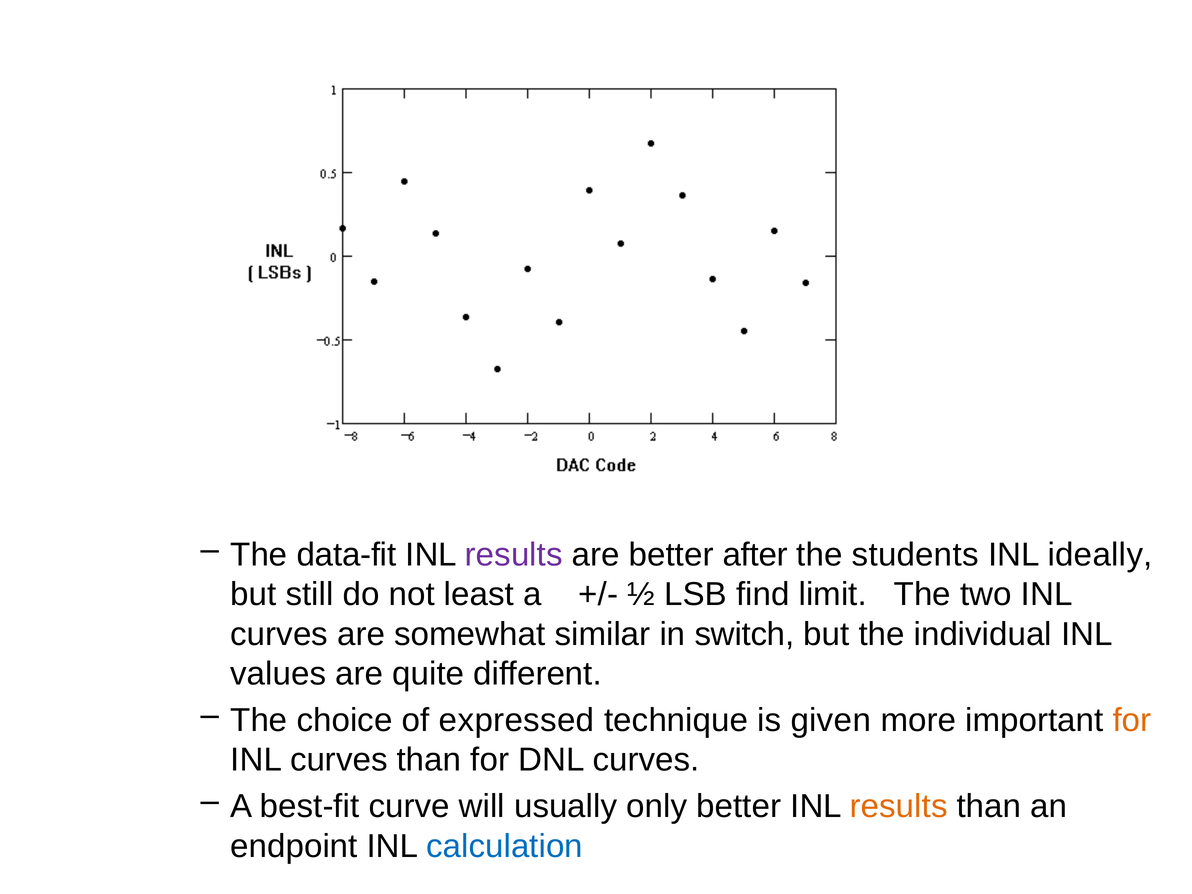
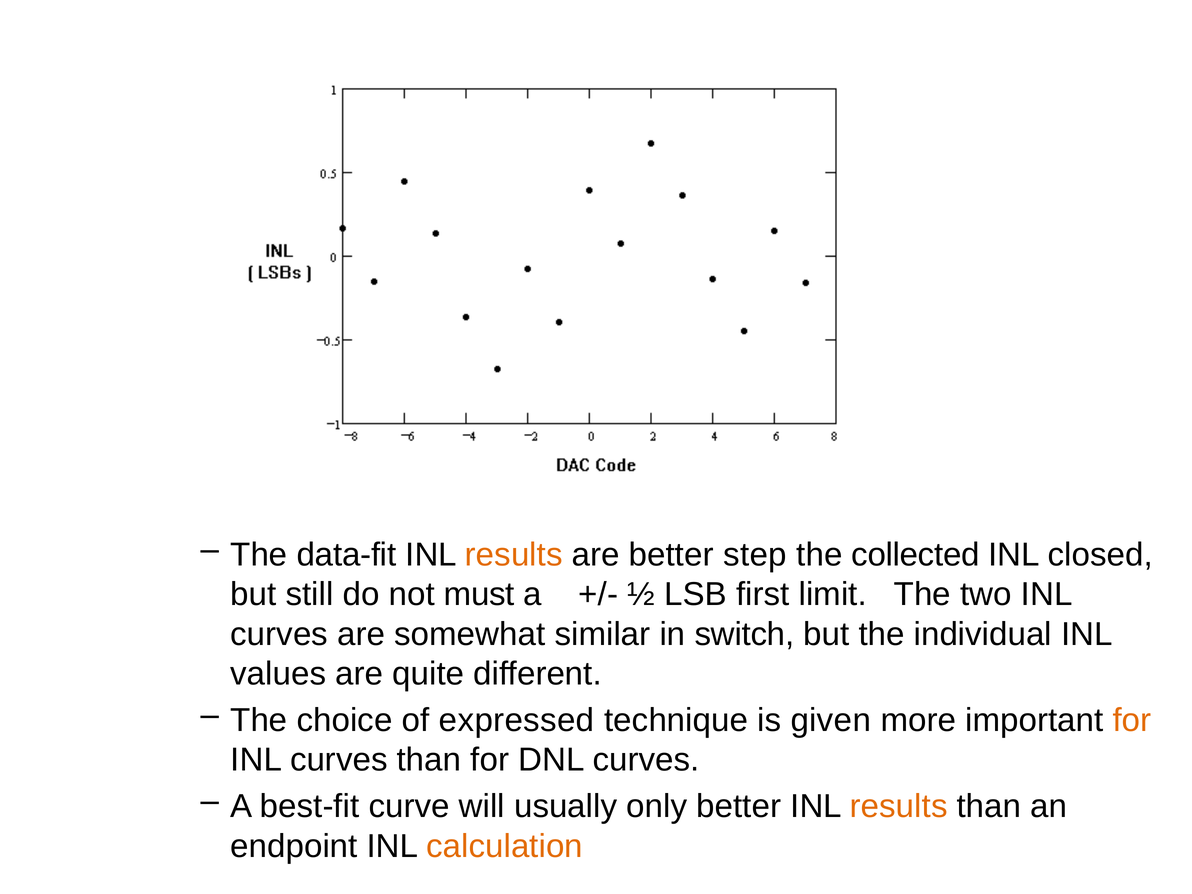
results colour: purple -> orange (514, 555)
after: after -> step (755, 555)
students: students -> collected (916, 555)
ideally: ideally -> closed (1100, 555)
least: least -> must (479, 594)
find: find -> first (763, 594)
calculation colour: blue -> orange (505, 846)
